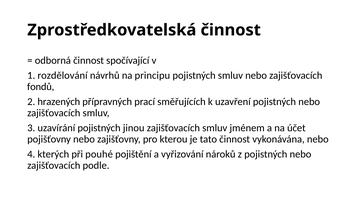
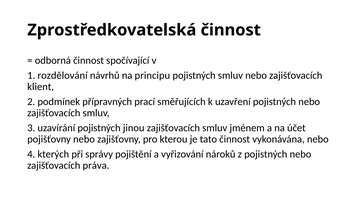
fondů: fondů -> klient (41, 87)
hrazených: hrazených -> podmínek (59, 102)
pouhé: pouhé -> správy (99, 154)
podle: podle -> práva (96, 166)
